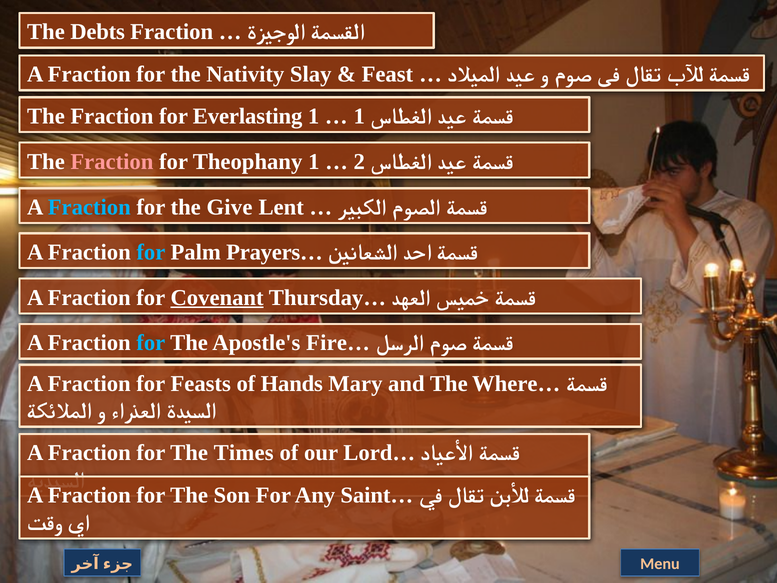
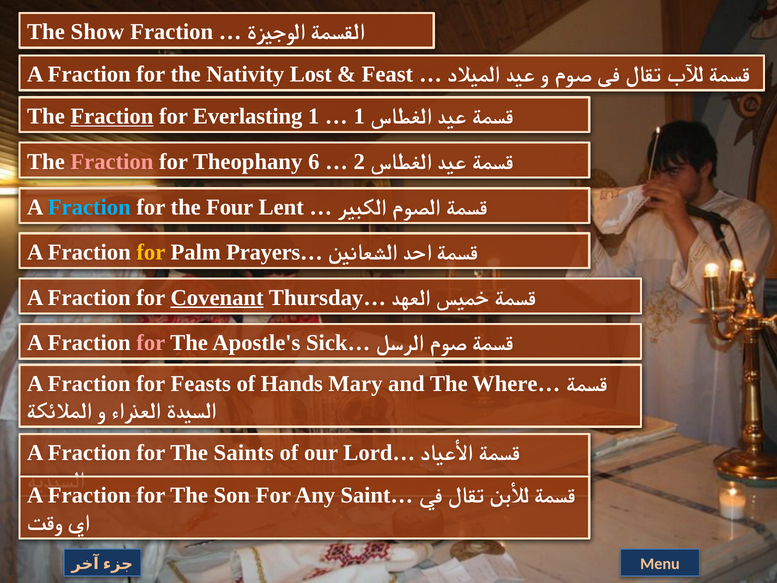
Debts: Debts -> Show (97, 32)
Slay: Slay -> Lost (311, 74)
Fraction underline: none -> present (112, 116)
Theophany 1: 1 -> 6 (314, 161)
Give: Give -> Four (230, 207)
for colour: light blue -> yellow (151, 252)
for colour: light blue -> pink (151, 343)
Fire…: Fire… -> Sick… (338, 343)
Times: Times -> Saints (244, 453)
